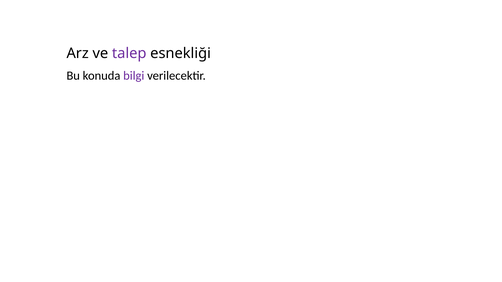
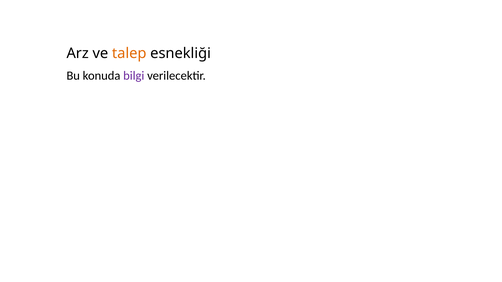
talep colour: purple -> orange (129, 53)
